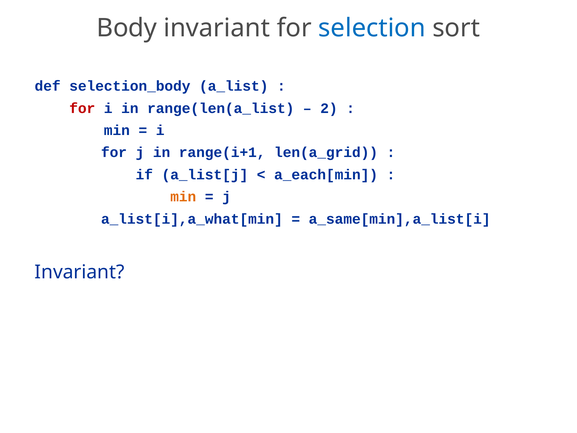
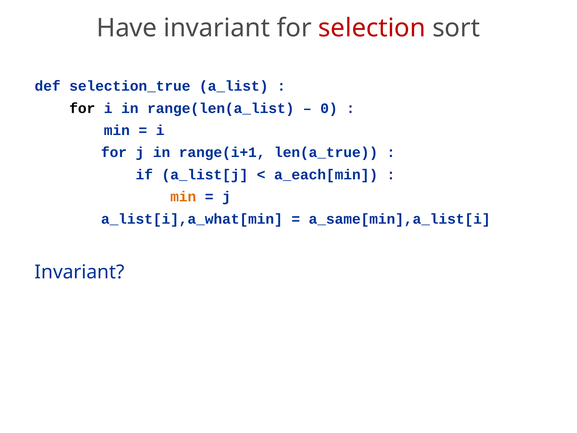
Body: Body -> Have (127, 28)
selection colour: blue -> red (372, 28)
selection_body: selection_body -> selection_true (130, 86)
for colour: red -> black (82, 108)
2: 2 -> 0 (329, 108)
len(a_grid: len(a_grid -> len(a_true (326, 152)
